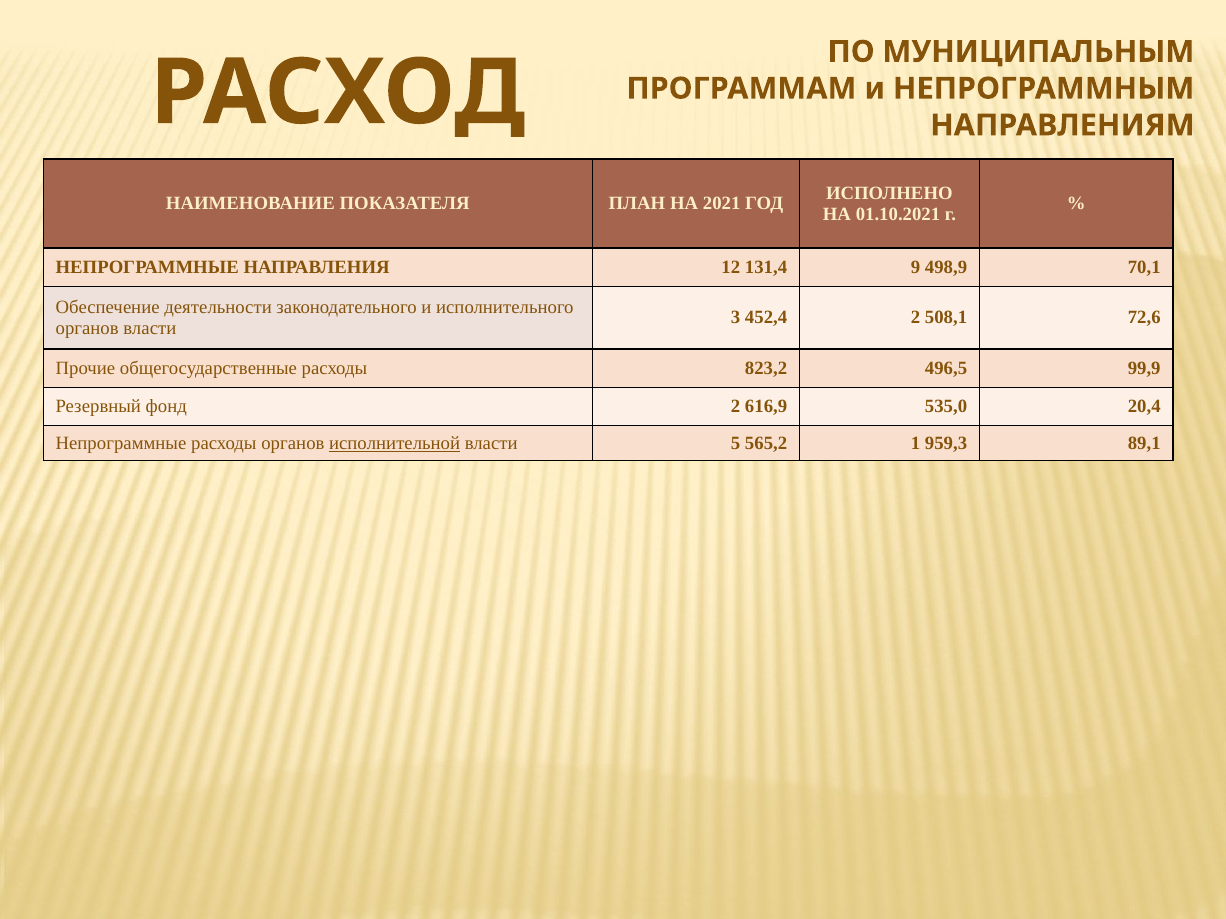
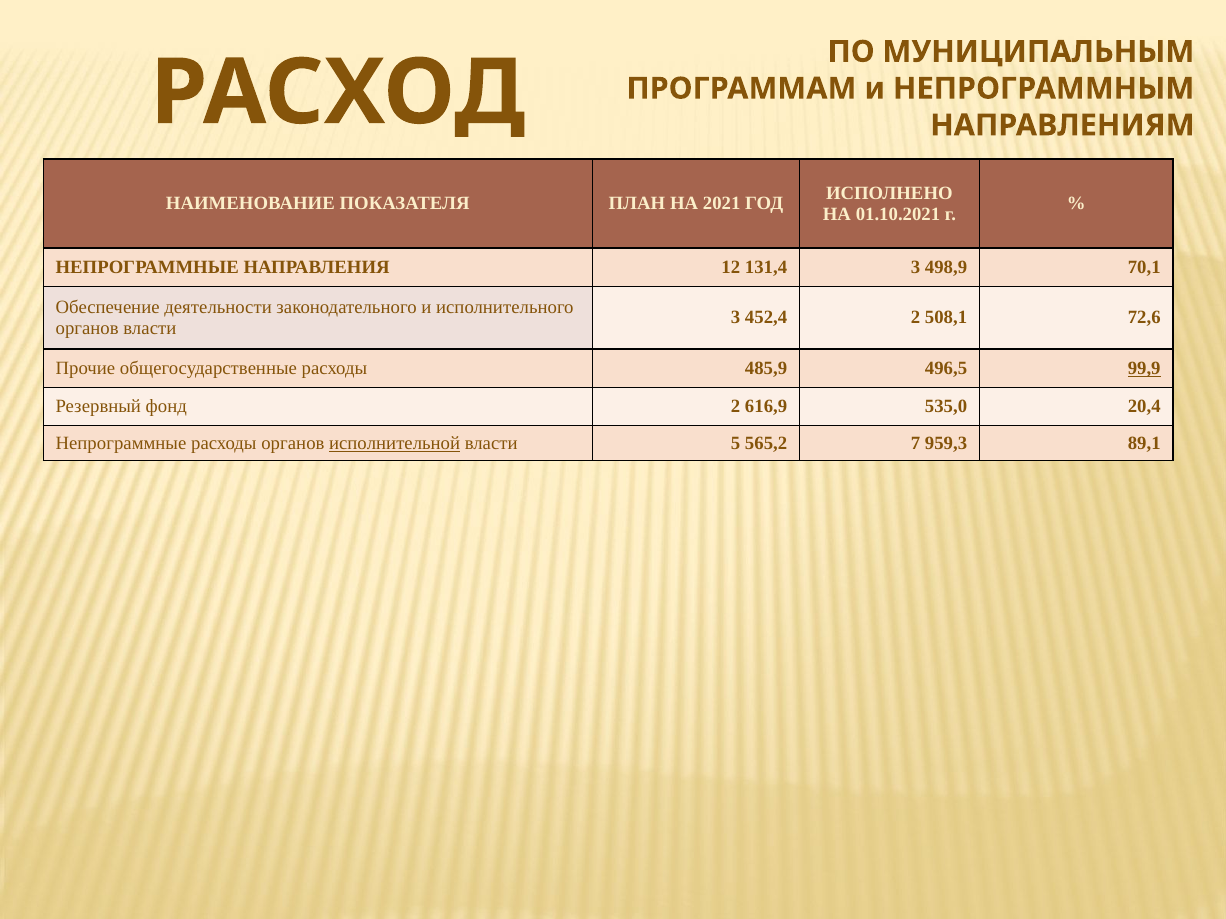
131,4 9: 9 -> 3 (916, 268)
823,2: 823,2 -> 485,9 (766, 368)
99,9 underline: none -> present (1144, 368)
1: 1 -> 7 (916, 443)
